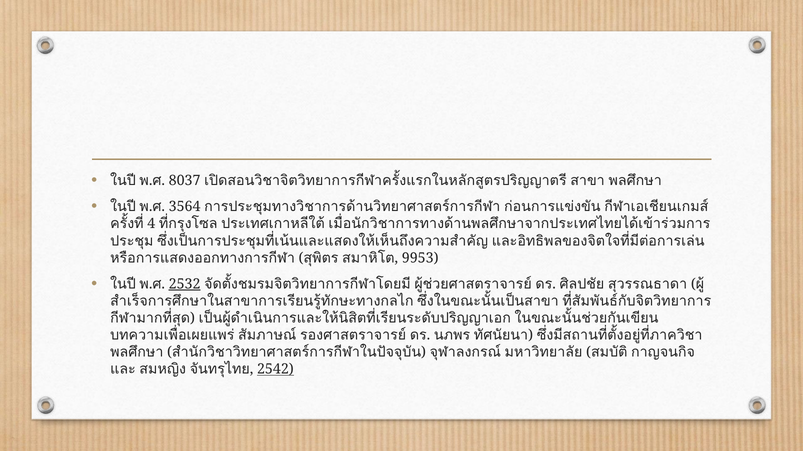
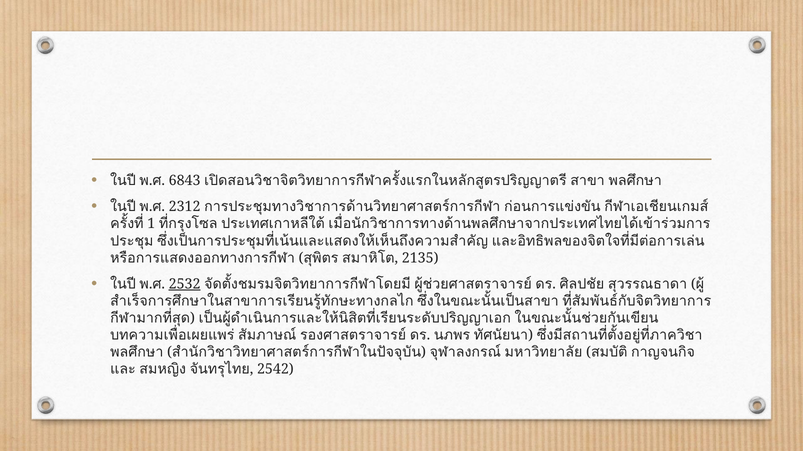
8037: 8037 -> 6843 (185, 181)
3564: 3564 -> 2312 (185, 207)
4: 4 -> 1 (151, 224)
9953: 9953 -> 2135 (420, 258)
2542 underline: present -> none (275, 370)
